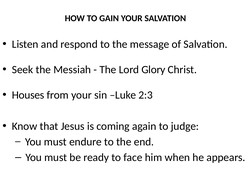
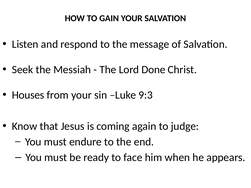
Glory: Glory -> Done (153, 70)
2:3: 2:3 -> 9:3 (146, 95)
